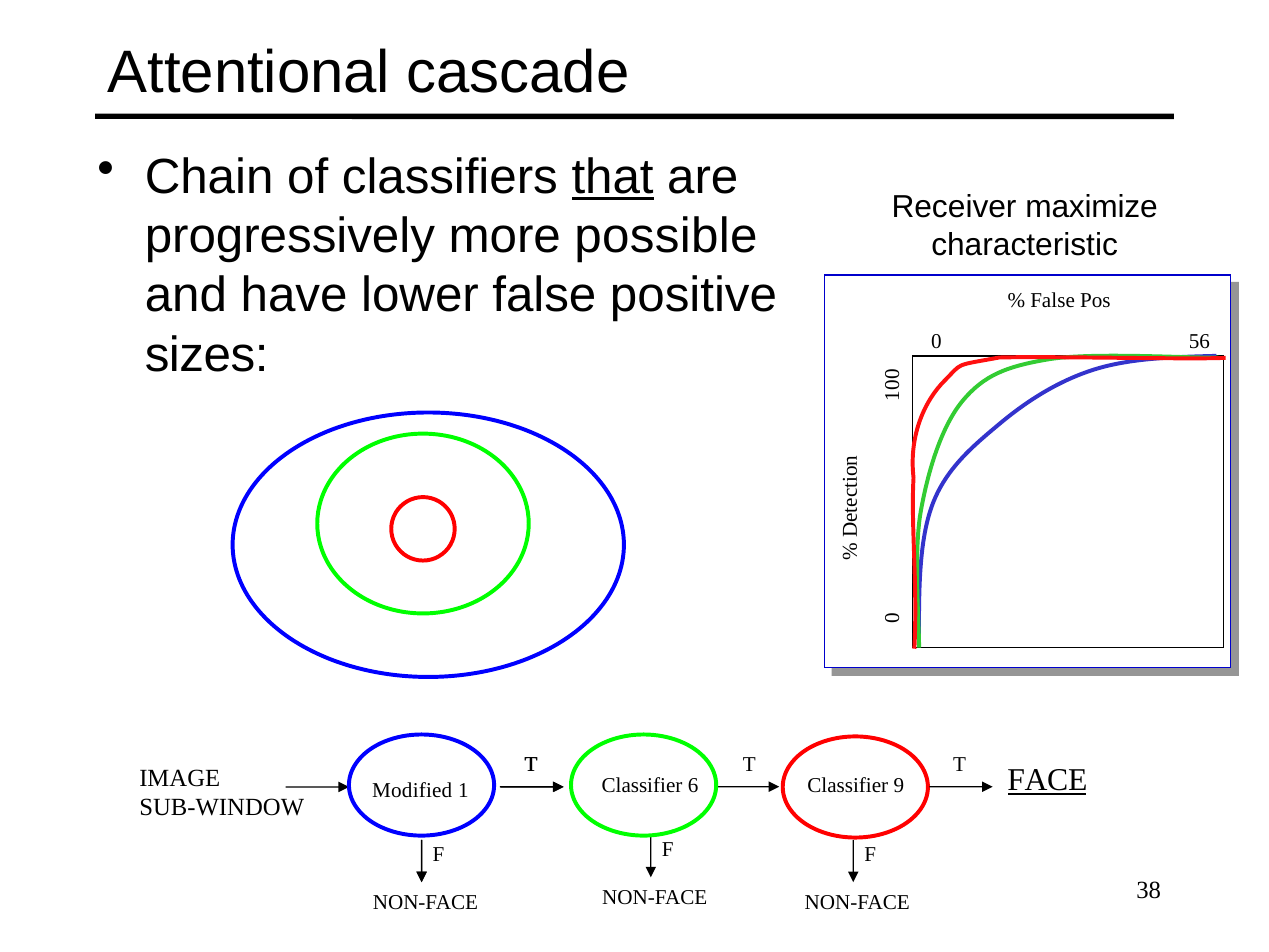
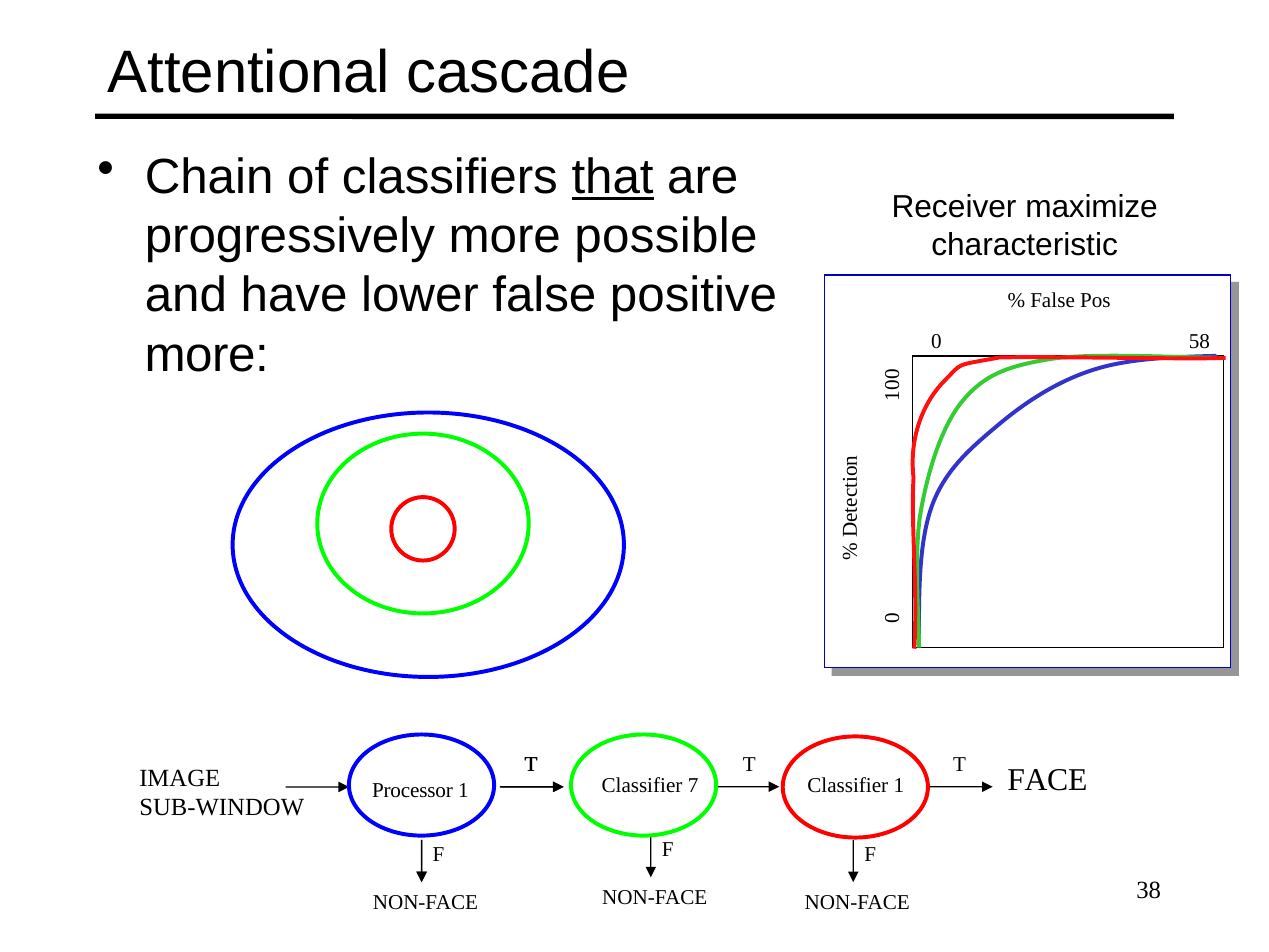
56: 56 -> 58 (1199, 342)
sizes: sizes -> more (207, 355)
FACE underline: present -> none (1047, 780)
6: 6 -> 7 (693, 786)
Classifier 9: 9 -> 1 (899, 786)
Modified: Modified -> Processor (412, 791)
